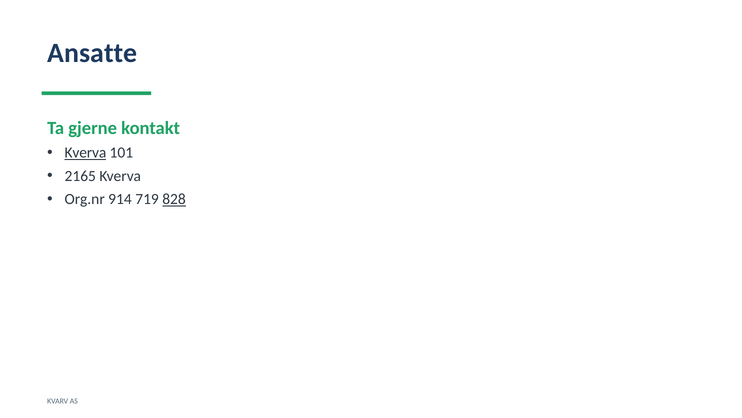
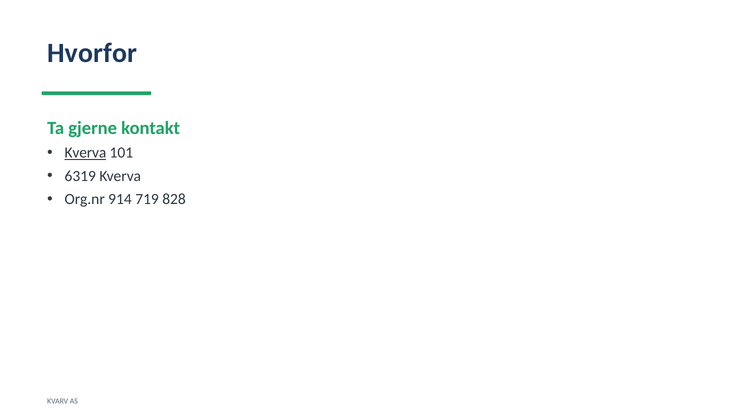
Ansatte: Ansatte -> Hvorfor (92, 53)
2165: 2165 -> 6319 (80, 176)
828 underline: present -> none (174, 199)
